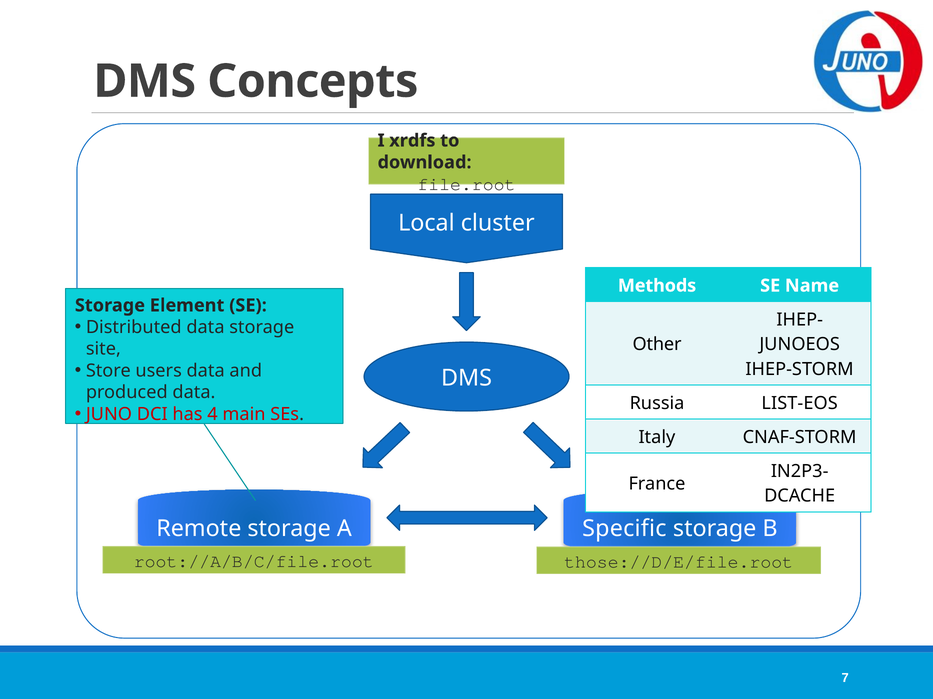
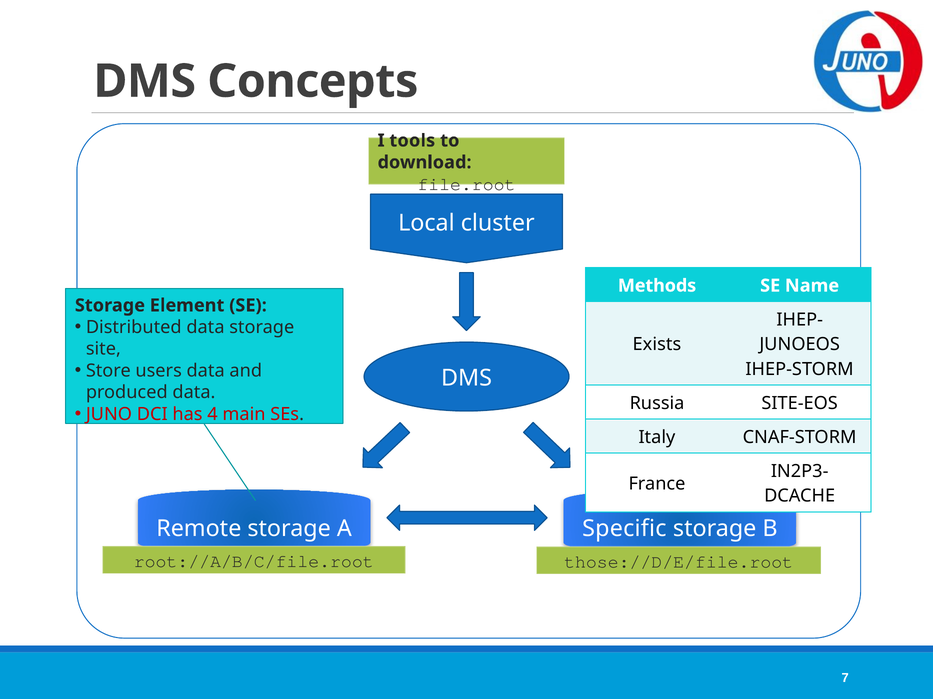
xrdfs: xrdfs -> tools (412, 141)
Other: Other -> Exists (657, 345)
LIST-EOS: LIST-EOS -> SITE-EOS (800, 404)
